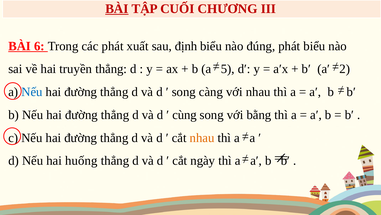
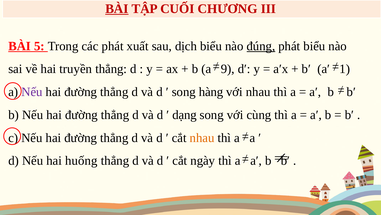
6: 6 -> 5 (39, 46)
định: định -> dịch (186, 46)
đúng underline: none -> present (261, 46)
5: 5 -> 9 (228, 69)
2: 2 -> 1 (345, 69)
Nếu colour: blue -> purple (32, 92)
càng: càng -> hàng (211, 92)
cùng: cùng -> dạng (185, 114)
bằng: bằng -> cùng (259, 114)
